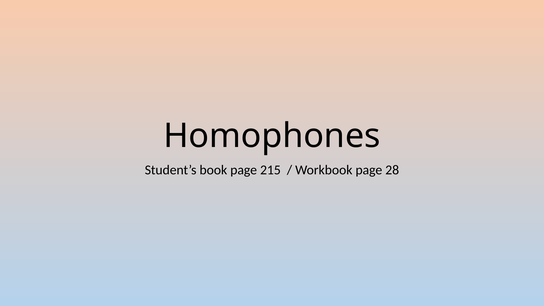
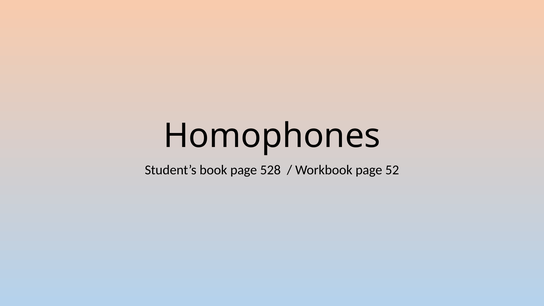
215: 215 -> 528 (270, 170)
28: 28 -> 52 (392, 170)
